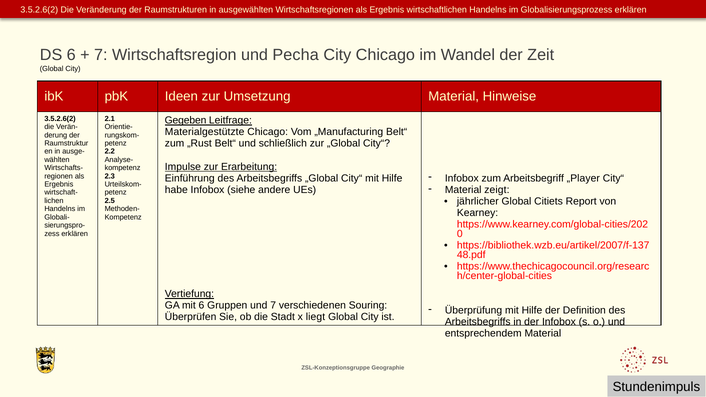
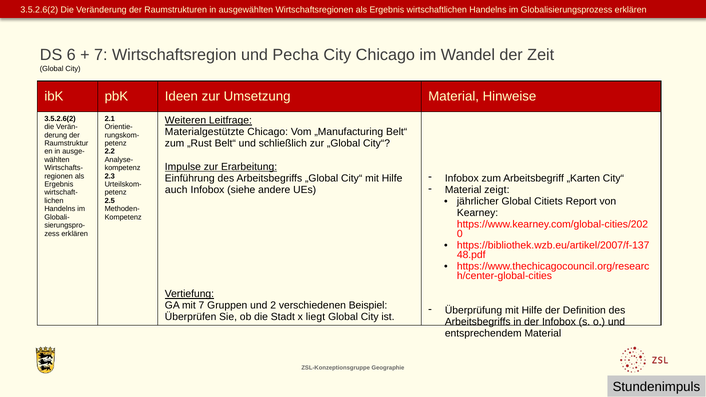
Gegeben: Gegeben -> Weiteren (185, 120)
„Player: „Player -> „Karten (583, 178)
habe: habe -> auch (176, 190)
mit 6: 6 -> 7 (201, 306)
und 7: 7 -> 2 (273, 306)
Souring: Souring -> Beispiel (368, 306)
